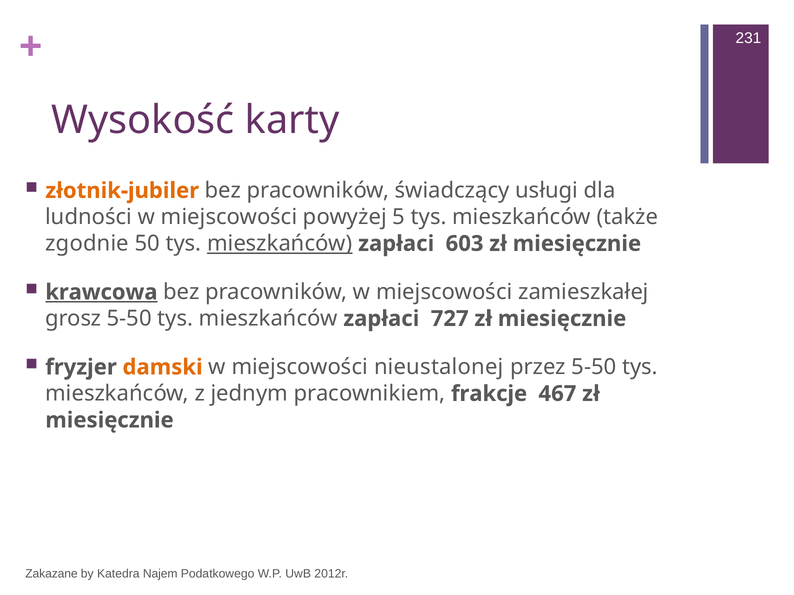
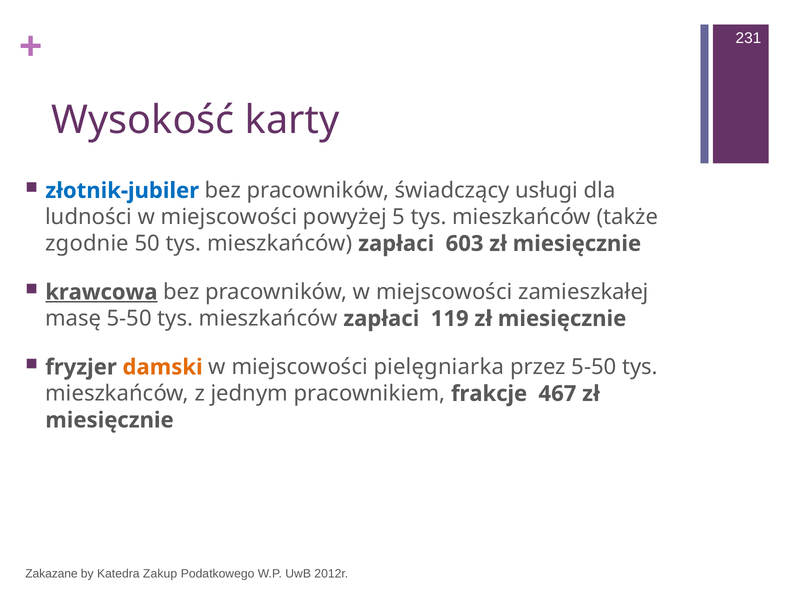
złotnik-jubiler colour: orange -> blue (122, 191)
mieszkańców underline: present -> none (280, 244)
grosz: grosz -> masę (73, 319)
727: 727 -> 119 (450, 319)
nieustalonej: nieustalonej -> pielęgniarka (439, 367)
Najem: Najem -> Zakup (160, 574)
